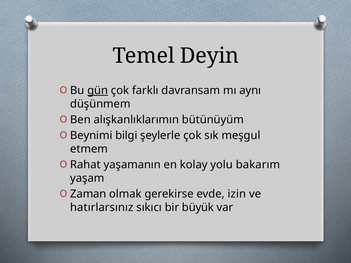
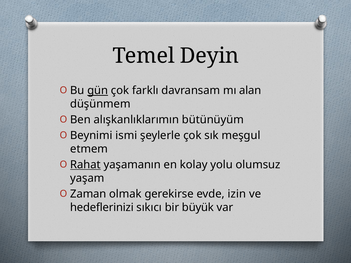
aynı: aynı -> alan (250, 91)
bilgi: bilgi -> ismi (126, 136)
Rahat underline: none -> present (85, 165)
bakarım: bakarım -> olumsuz (258, 165)
hatırlarsınız: hatırlarsınız -> hedeflerinizi (102, 208)
